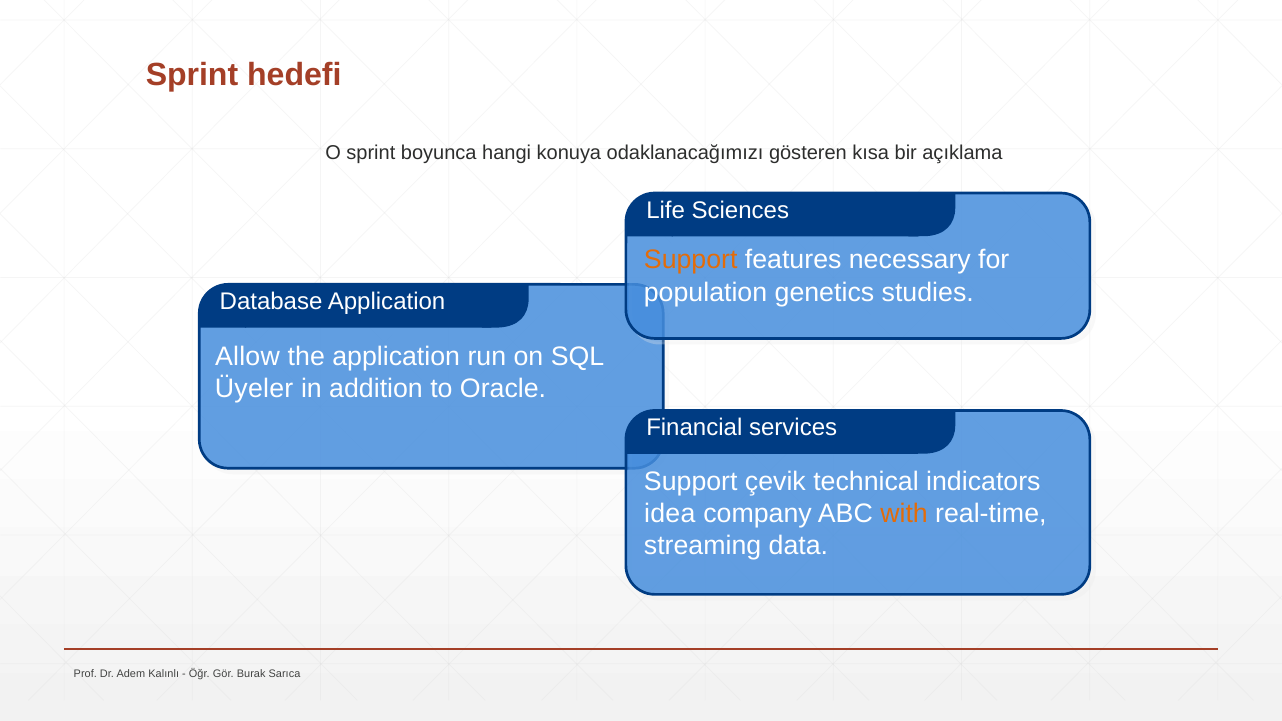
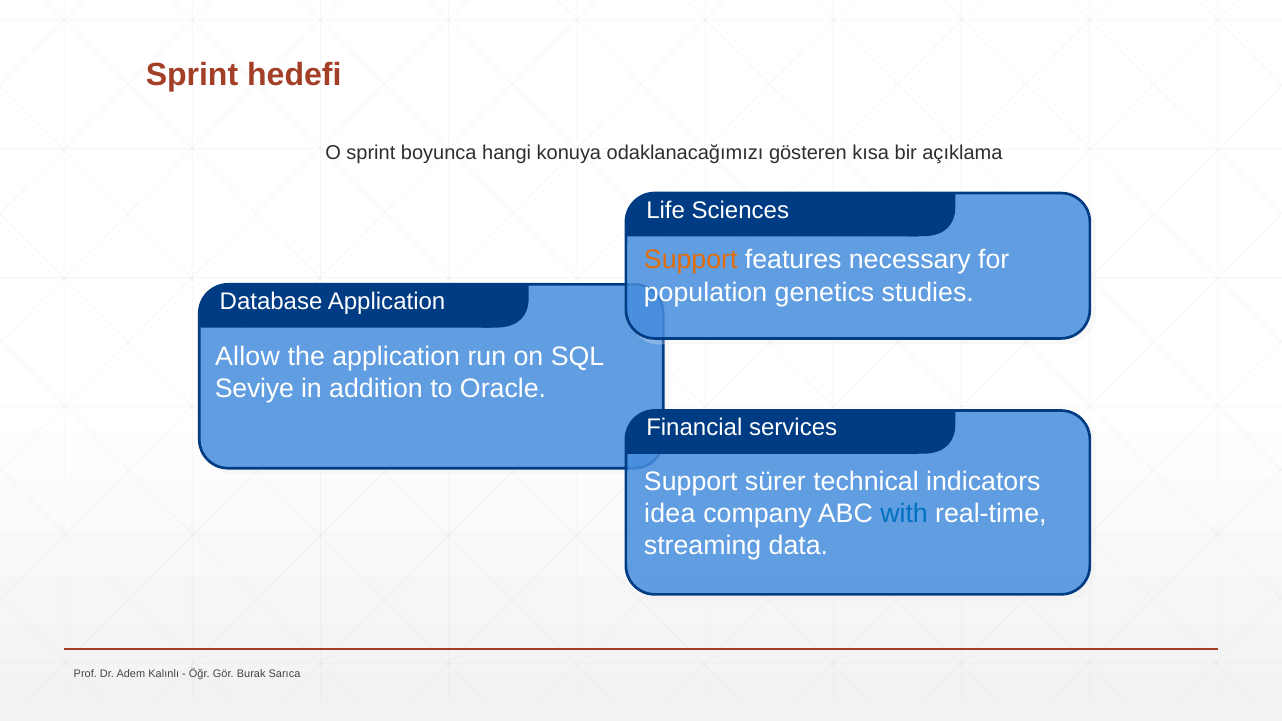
Üyeler: Üyeler -> Seviye (254, 388)
çevik: çevik -> sürer (775, 481)
with colour: orange -> blue (904, 513)
